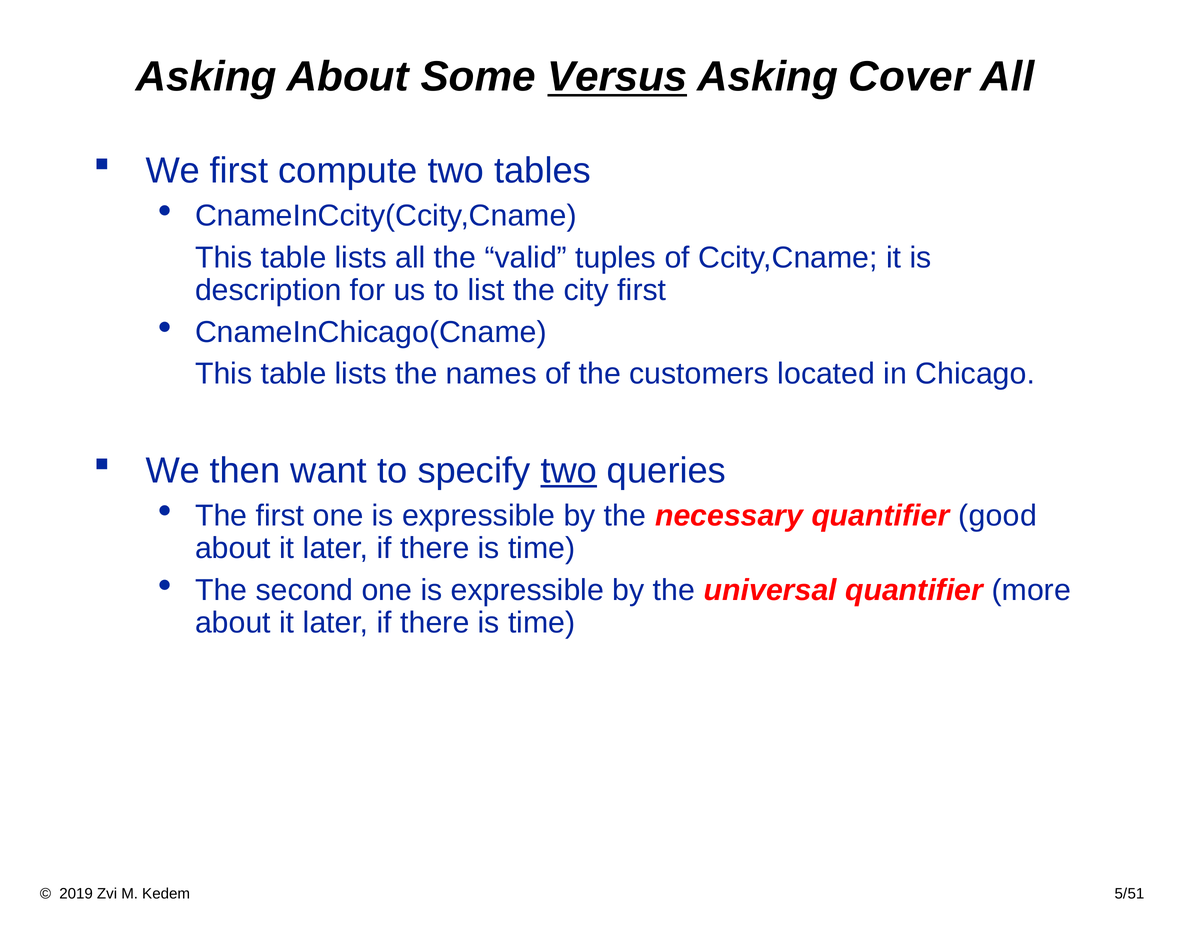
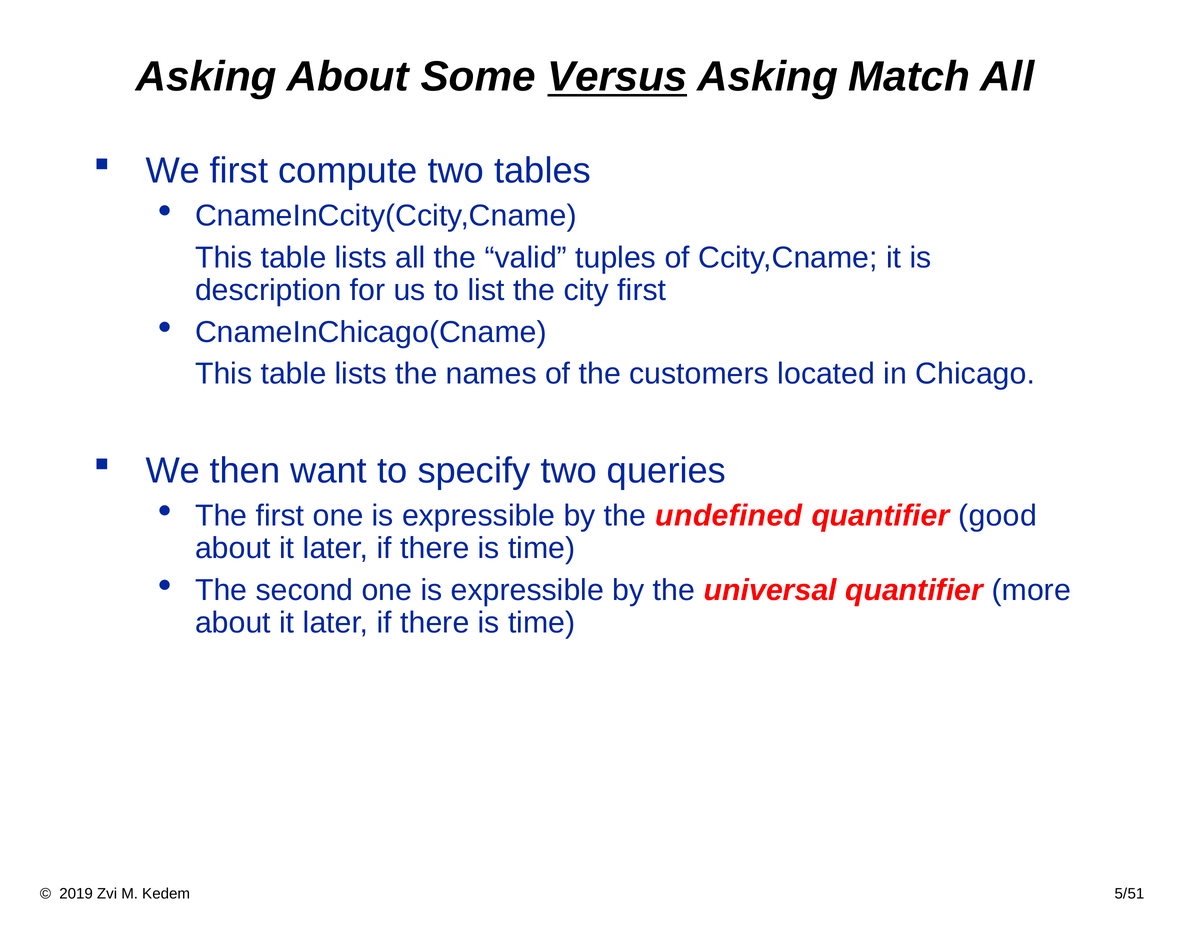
Cover: Cover -> Match (909, 77)
two underline: present -> none (569, 471)
necessary: necessary -> undefined (729, 516)
